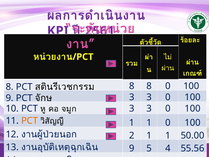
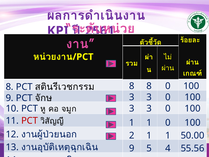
PCT colour: orange -> red (30, 121)
